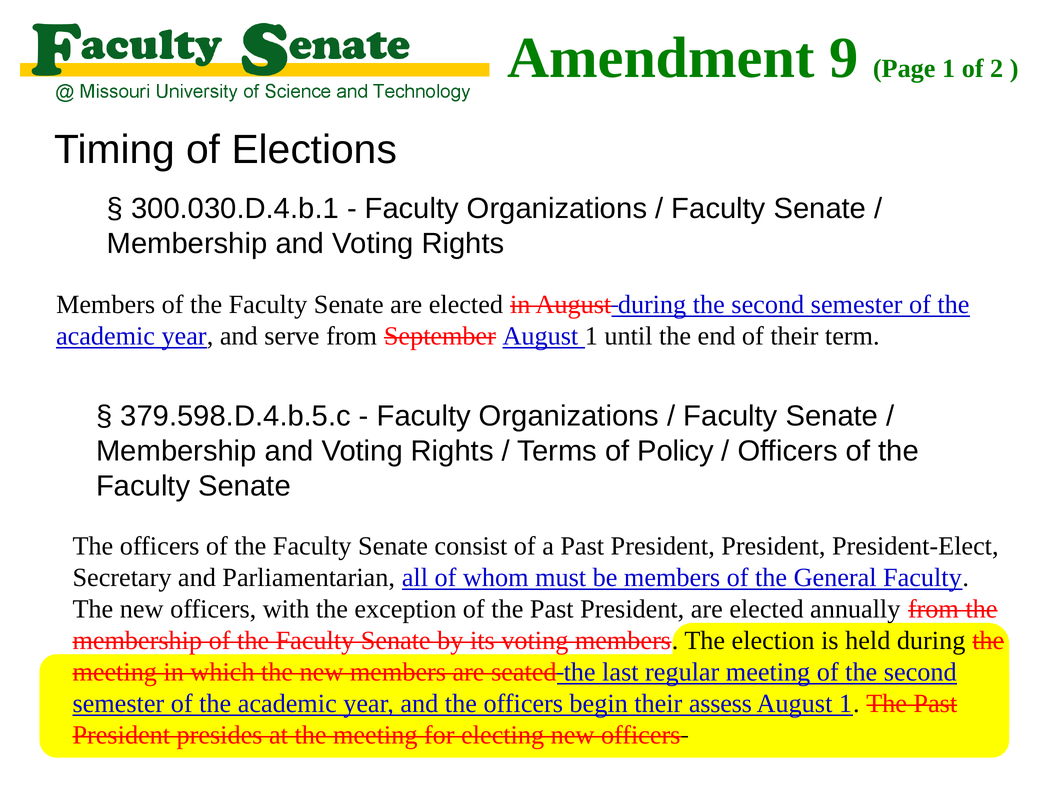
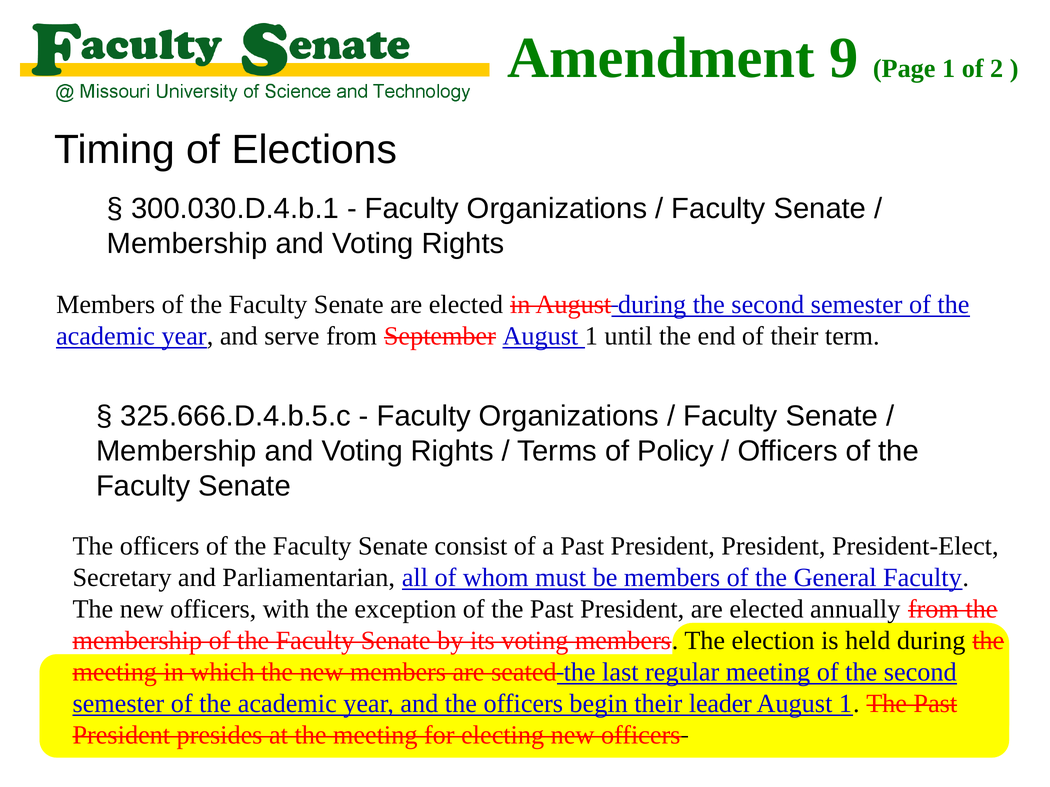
379.598.D.4.b.5.c: 379.598.D.4.b.5.c -> 325.666.D.4.b.5.c (236, 416)
assess: assess -> leader (720, 704)
